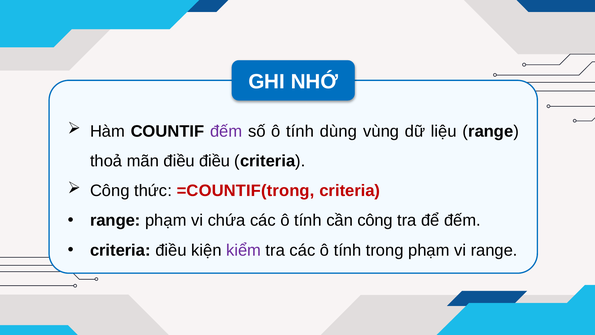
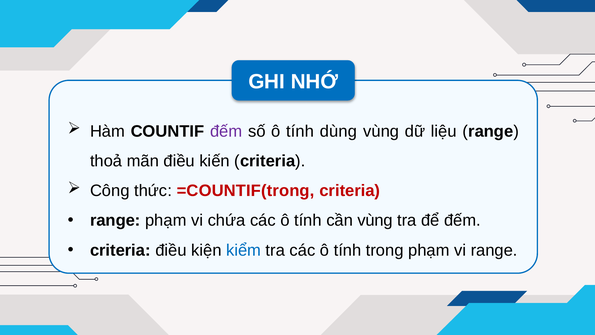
điều điều: điều -> kiến (215, 161)
cần công: công -> vùng (375, 220)
kiểm colour: purple -> blue (244, 250)
